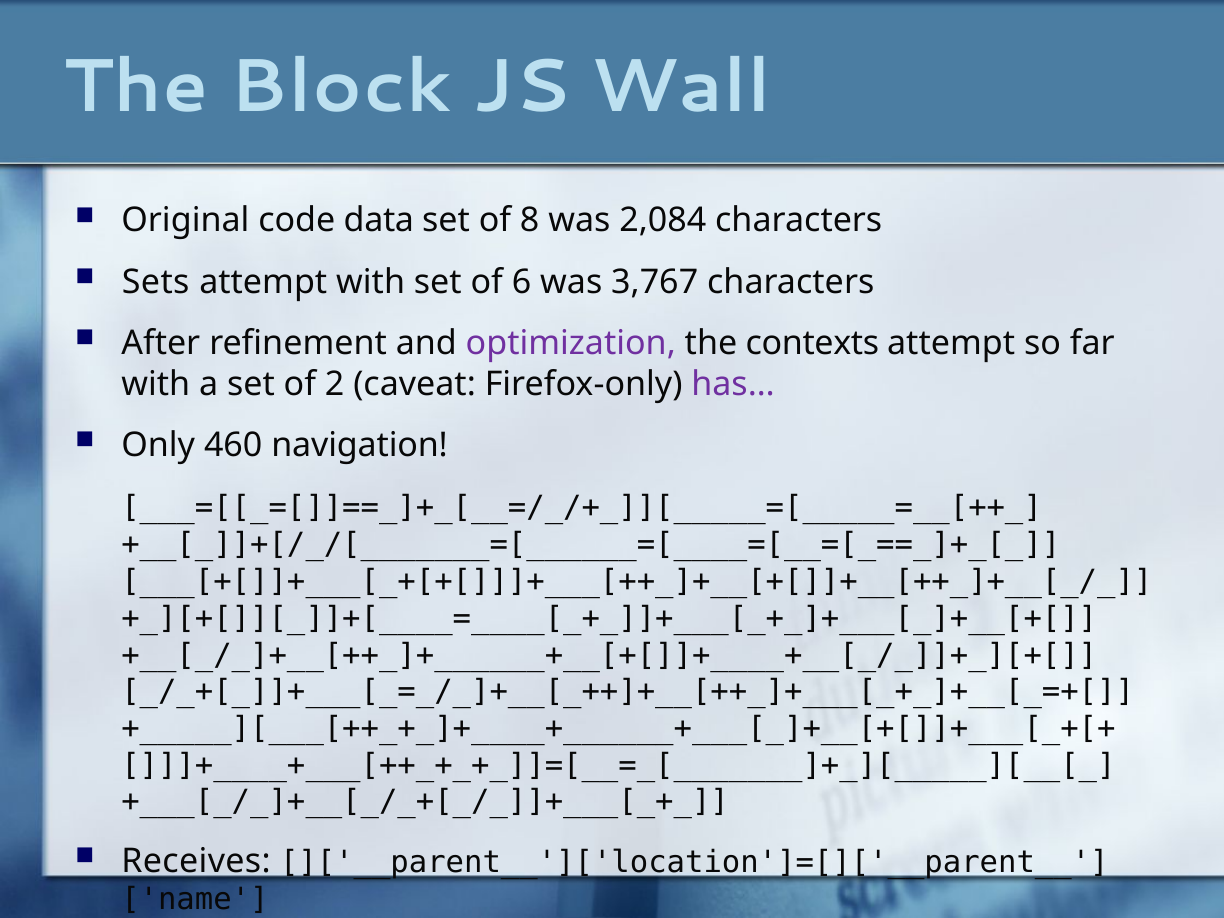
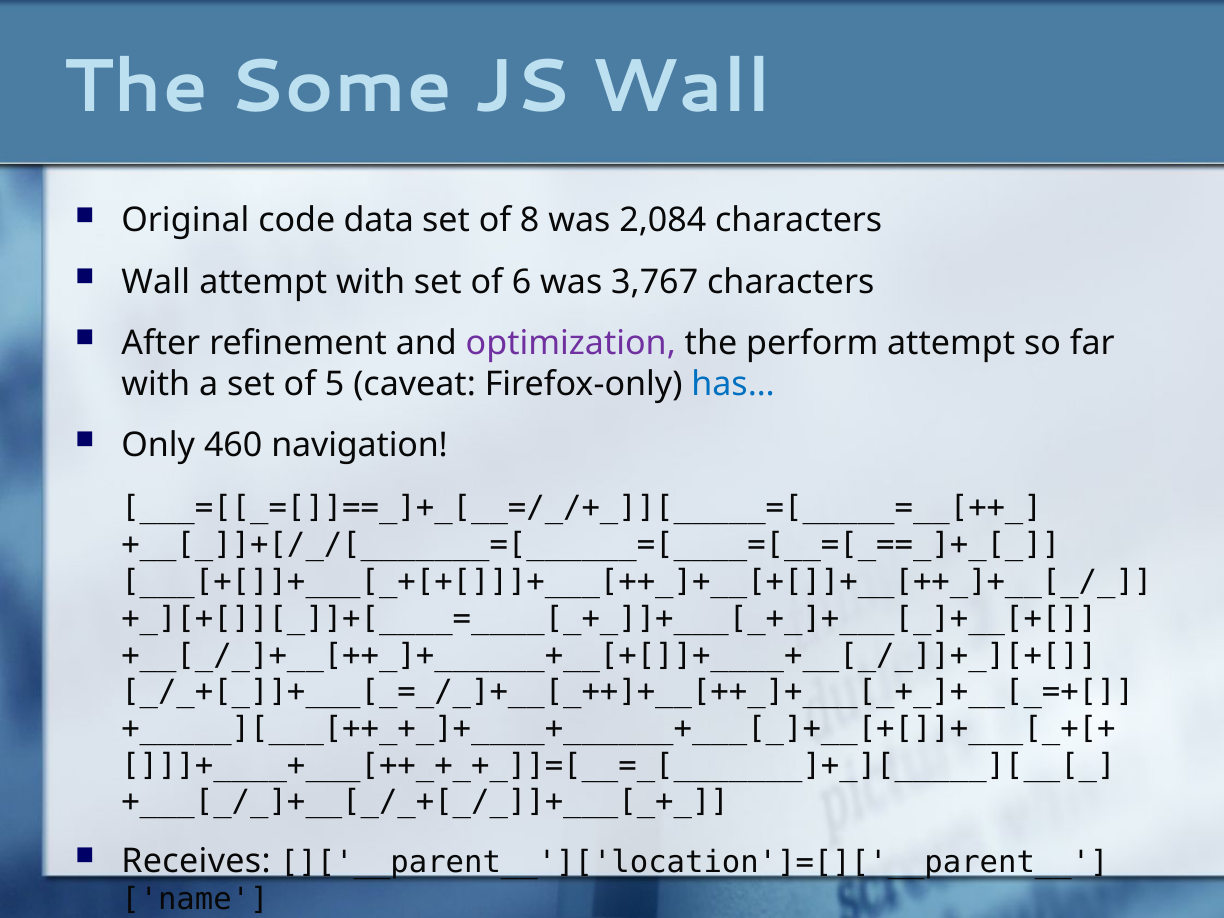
Block: Block -> Some (341, 87)
Sets: Sets -> Wall (156, 282)
contexts: contexts -> perform (812, 343)
2: 2 -> 5 (335, 384)
has… colour: purple -> blue (733, 384)
